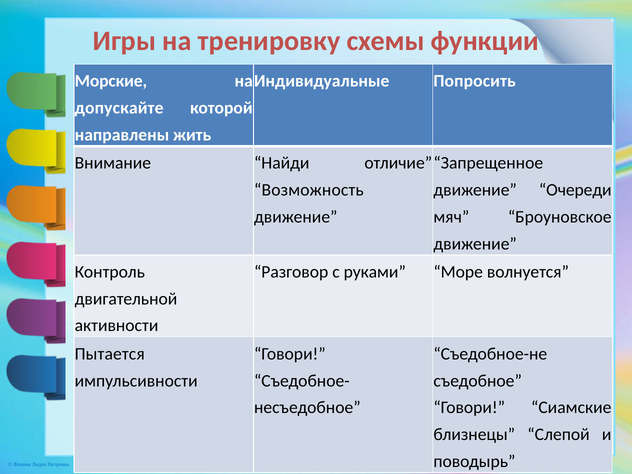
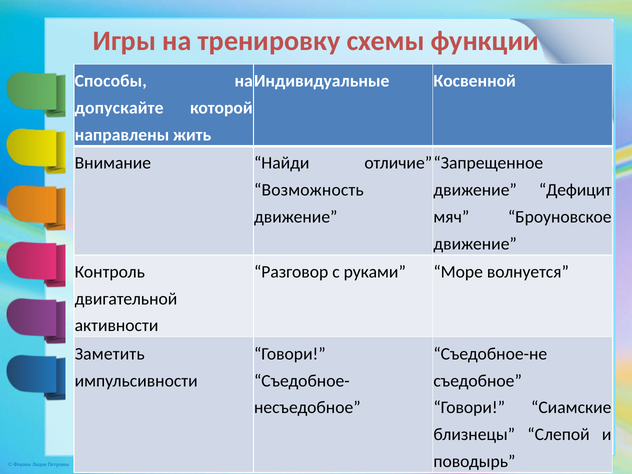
Морские: Морские -> Способы (111, 81)
Попросить: Попросить -> Косвенной (475, 81)
Очереди: Очереди -> Дефицит (575, 190)
Пытается: Пытается -> Заметить (110, 354)
